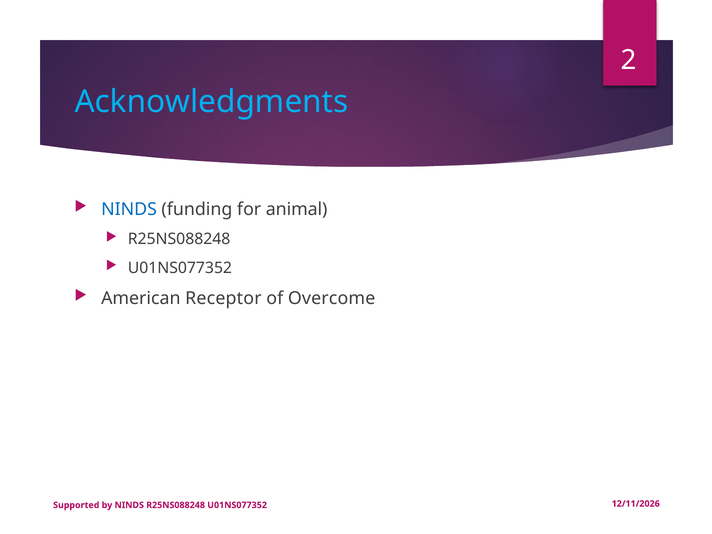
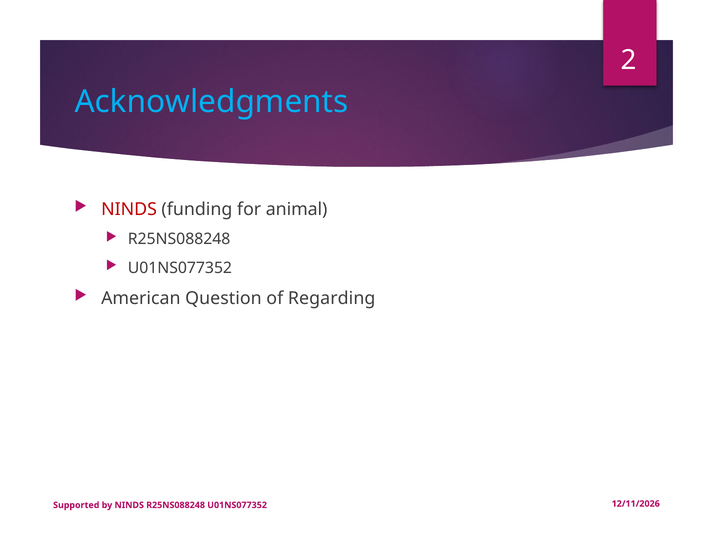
NINDS colour: blue -> red (129, 209)
Receptor: Receptor -> Question (223, 298)
Overcome: Overcome -> Regarding (332, 298)
